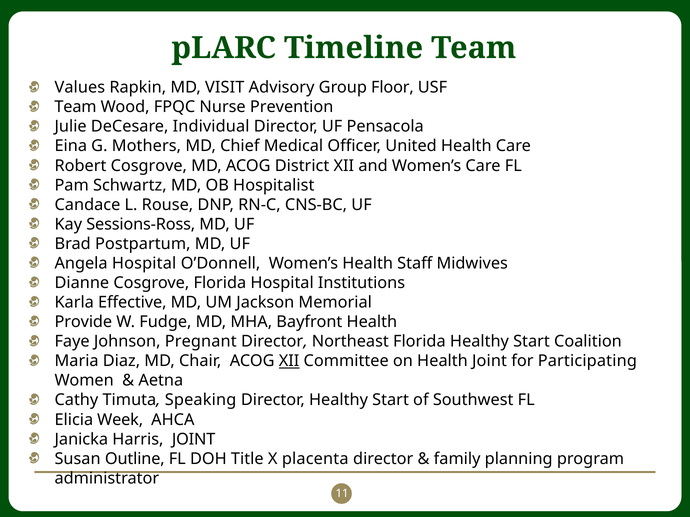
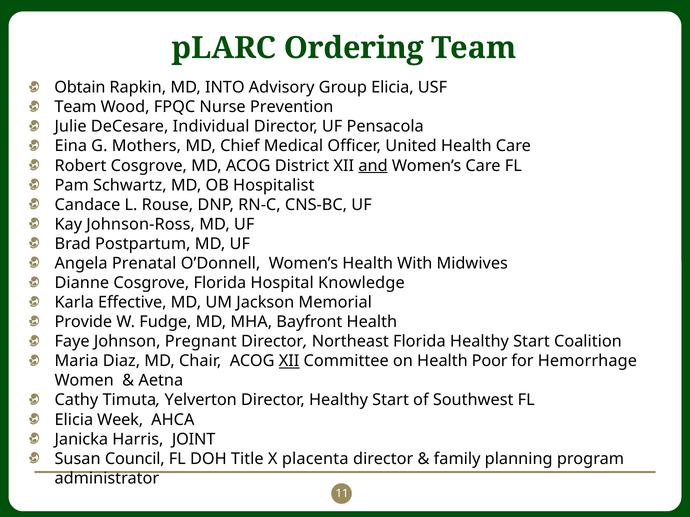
Timeline: Timeline -> Ordering (354, 48)
Values: Values -> Obtain (80, 88)
VISIT: VISIT -> INTO (225, 88)
Group Floor: Floor -> Elicia (392, 88)
and underline: none -> present (373, 166)
Sessions-Ross: Sessions-Ross -> Johnson-Ross (141, 224)
Angela Hospital: Hospital -> Prenatal (144, 264)
Staff: Staff -> With (415, 264)
Institutions: Institutions -> Knowledge (361, 283)
Health Joint: Joint -> Poor (490, 361)
Participating: Participating -> Hemorrhage (587, 361)
Speaking: Speaking -> Yelverton (201, 400)
Outline: Outline -> Council (135, 459)
